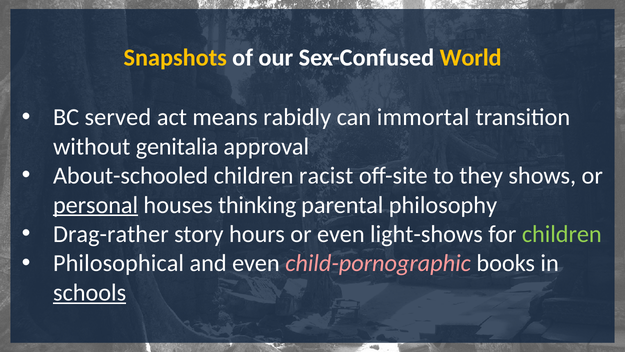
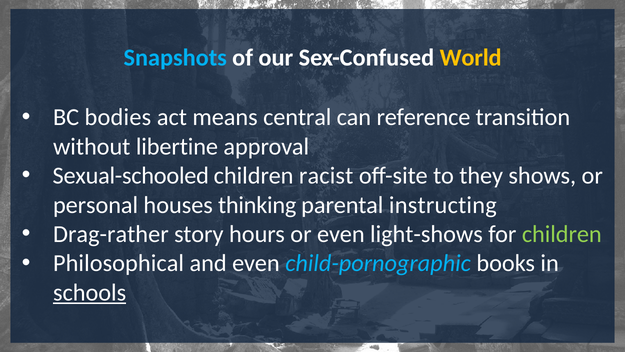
Snapshots colour: yellow -> light blue (175, 58)
served: served -> bodies (118, 117)
rabidly: rabidly -> central (297, 117)
immortal: immortal -> reference (423, 117)
genitalia: genitalia -> libertine (177, 146)
About-schooled: About-schooled -> Sexual-schooled (131, 176)
personal underline: present -> none (96, 205)
philosophy: philosophy -> instructing (443, 205)
child-pornographic colour: pink -> light blue (378, 263)
